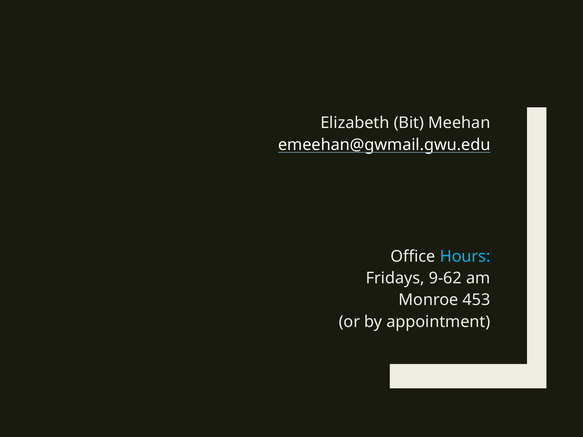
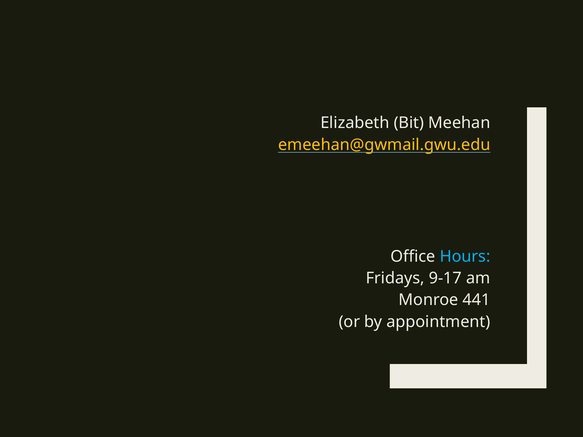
emeehan@gwmail.gwu.edu colour: white -> yellow (384, 145)
9-62: 9-62 -> 9-17 (445, 278)
453: 453 -> 441 (477, 300)
